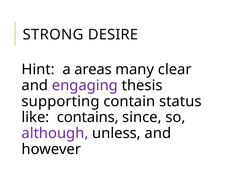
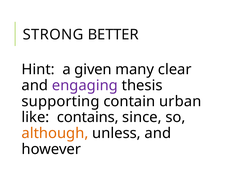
DESIRE: DESIRE -> BETTER (113, 35)
areas: areas -> given (93, 70)
status: status -> urban (180, 102)
although colour: purple -> orange (55, 134)
